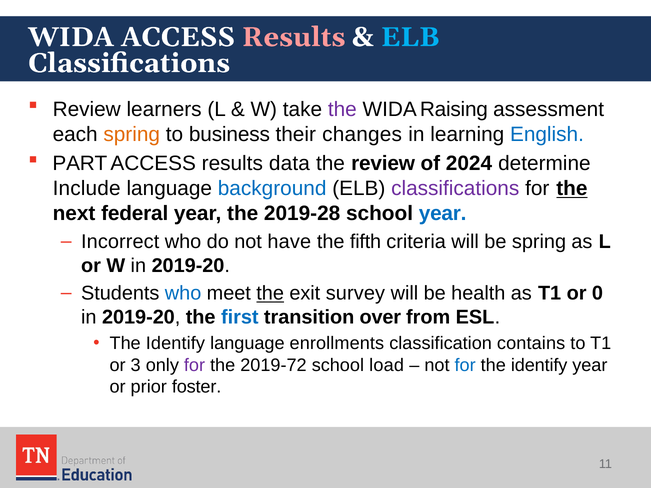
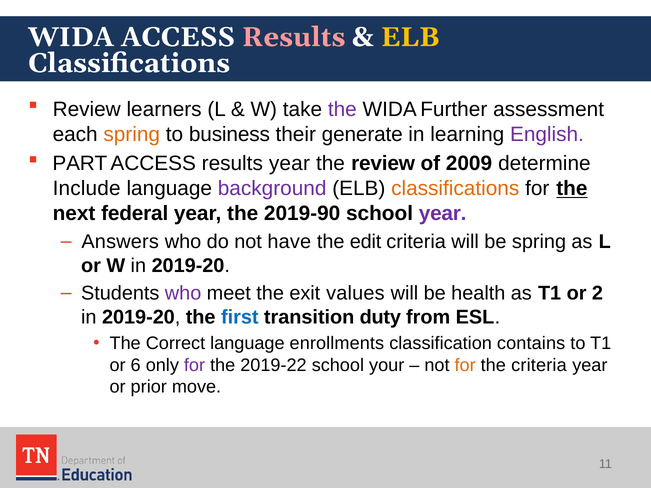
ELB colour: light blue -> yellow (410, 37)
Raising: Raising -> Further (454, 109)
changes: changes -> generate (362, 134)
English colour: blue -> purple (547, 134)
results data: data -> year (289, 164)
2024: 2024 -> 2009 (469, 164)
background colour: blue -> purple (272, 189)
classifications colour: purple -> orange (455, 189)
2019-28: 2019-28 -> 2019-90 (302, 213)
year colour: blue -> purple (443, 213)
Incorrect: Incorrect -> Answers (120, 242)
fifth: fifth -> edit (366, 242)
who colour: blue -> purple (183, 293)
the underline: present -> none (270, 293)
survey: survey -> values (355, 293)
0: 0 -> 2 (598, 293)
over: over -> duty (380, 317)
Identify: Identify -> Correct (175, 344)
3: 3 -> 6 (136, 365)
2019-72: 2019-72 -> 2019-22 (273, 365)
load: load -> your (387, 365)
for colour: blue -> orange (465, 365)
identify: identify -> criteria (539, 365)
foster: foster -> move (197, 387)
